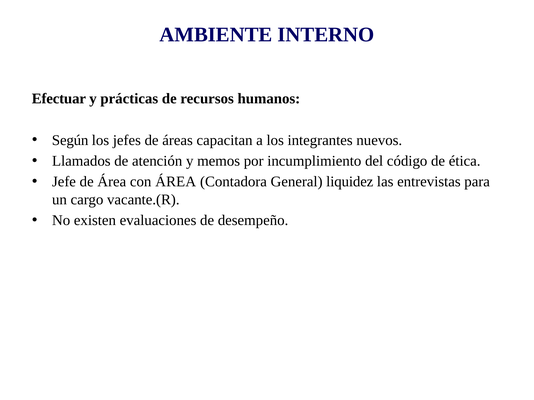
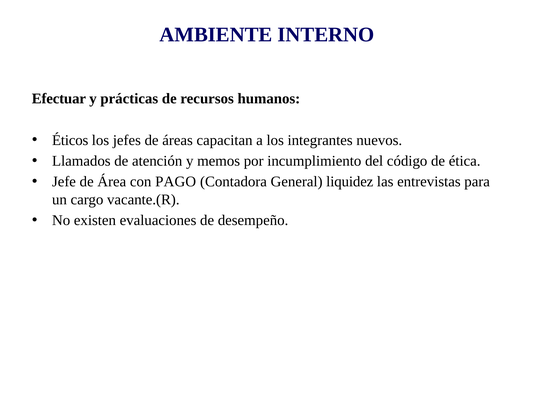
Según: Según -> Éticos (70, 140)
con ÁREA: ÁREA -> PAGO (176, 182)
